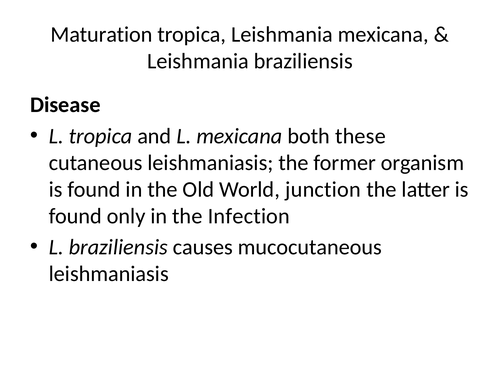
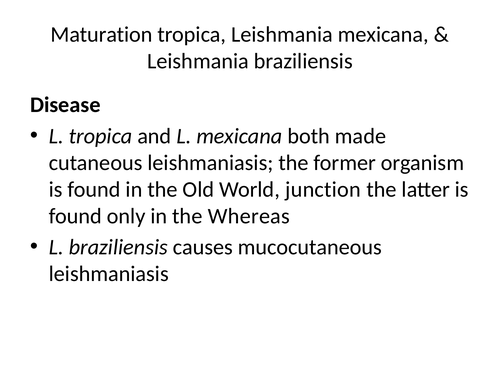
these: these -> made (360, 136)
Infection: Infection -> Whereas (249, 216)
